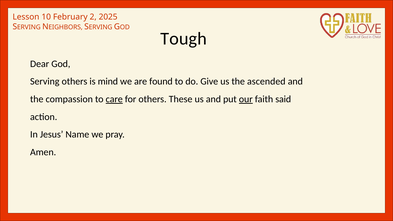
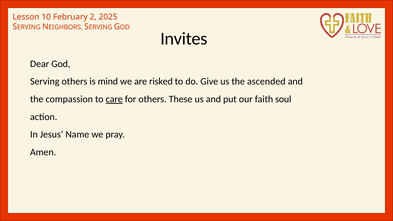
Tough: Tough -> Invites (184, 39)
found: found -> risked (161, 81)
our underline: present -> none (246, 99)
said: said -> soul (283, 99)
